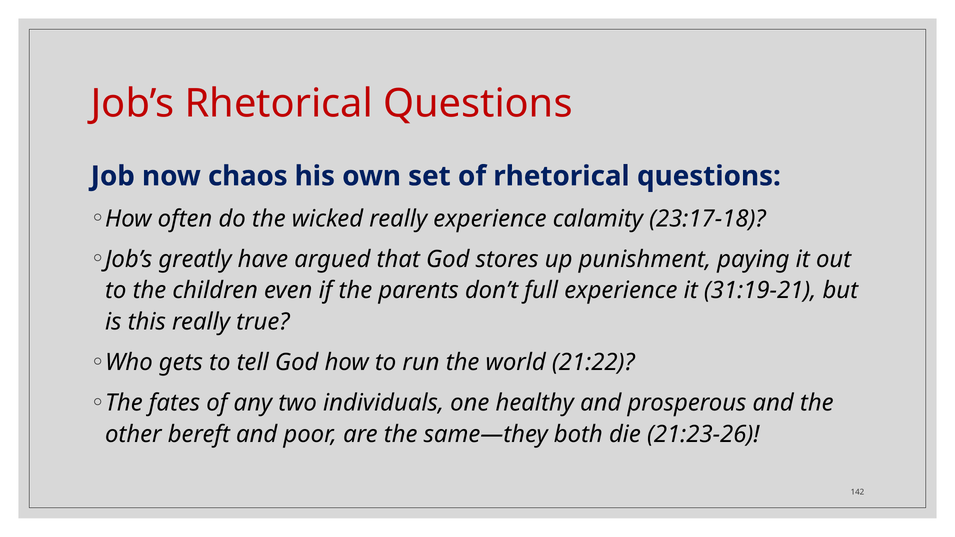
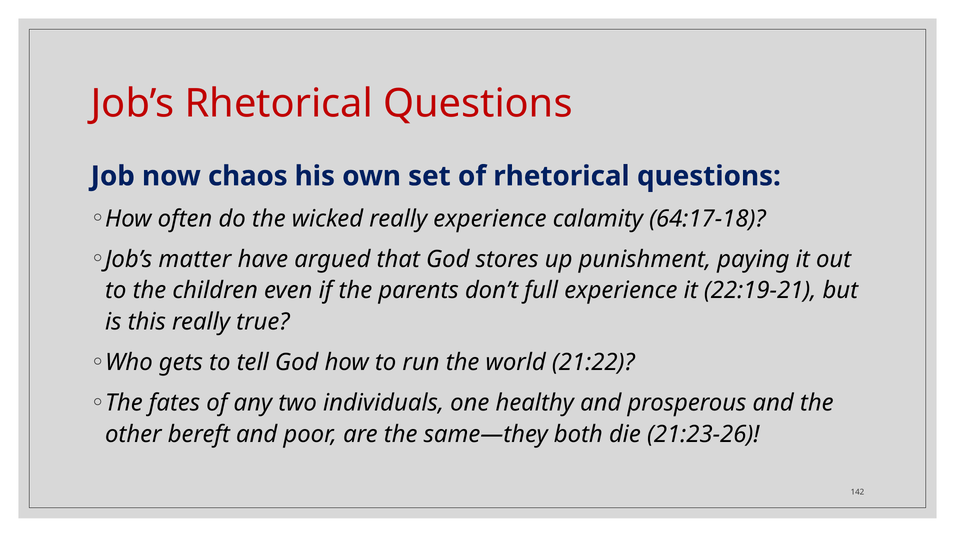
23:17-18: 23:17-18 -> 64:17-18 (707, 219)
greatly: greatly -> matter (195, 259)
31:19-21: 31:19-21 -> 22:19-21 (760, 291)
